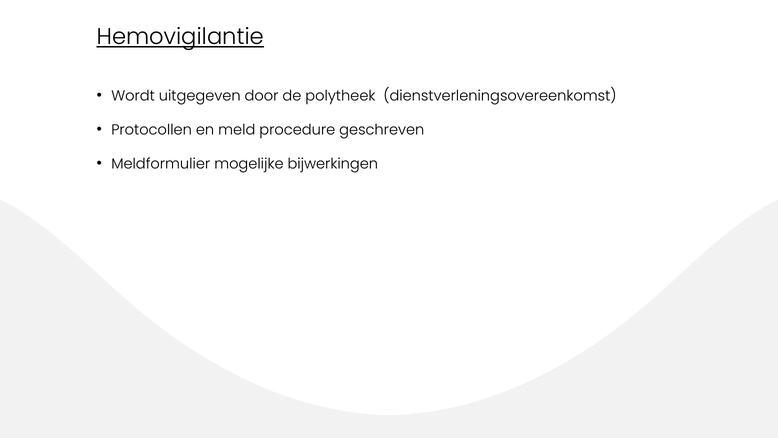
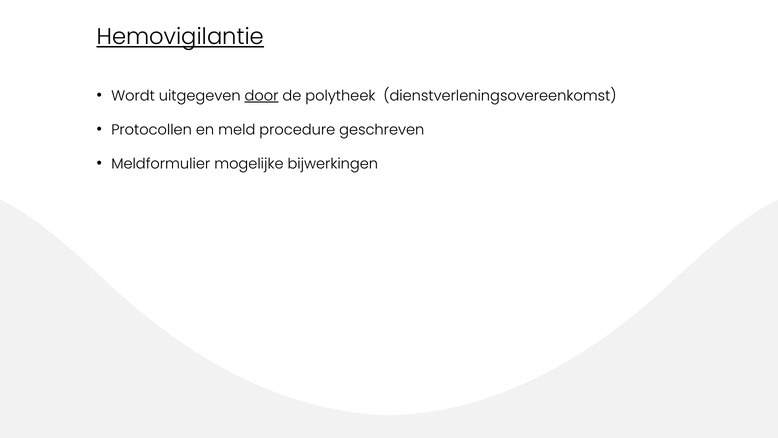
door underline: none -> present (262, 96)
